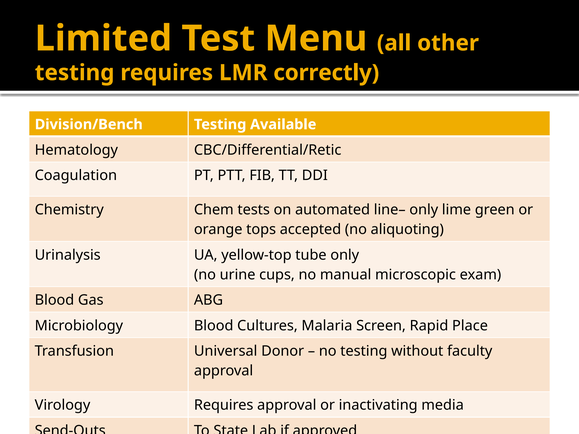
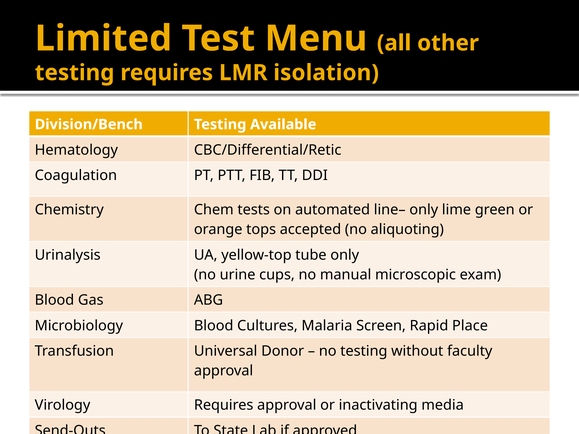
correctly: correctly -> isolation (326, 73)
